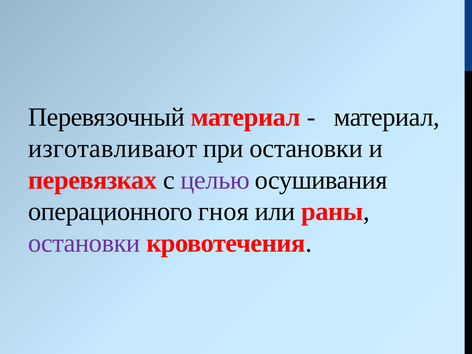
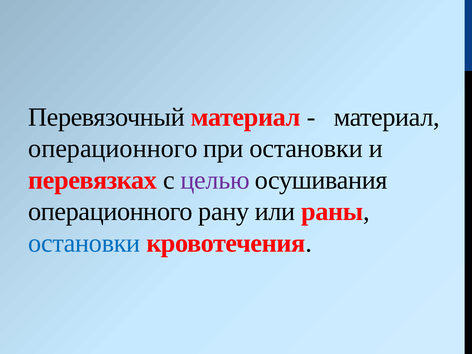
изготавливают: изготавливают -> операционного (113, 149)
гноя: гноя -> рану (224, 212)
остановки colour: purple -> blue (84, 243)
